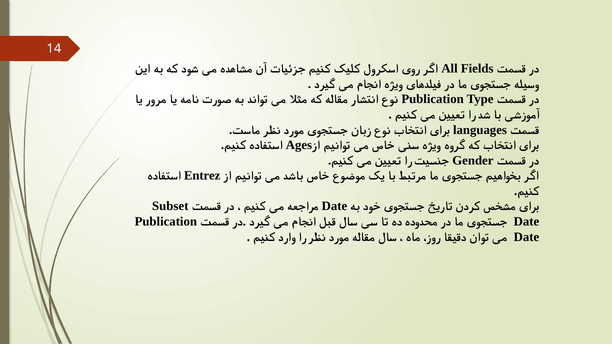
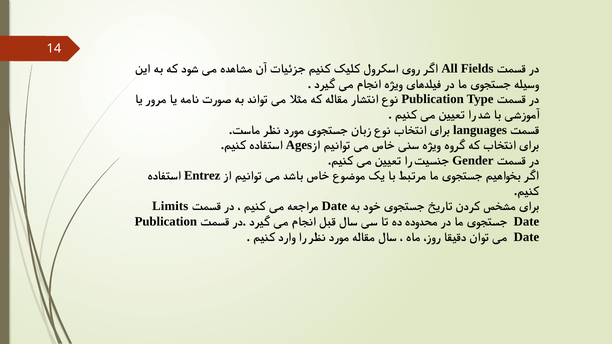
Subset: Subset -> Limits (170, 206)
